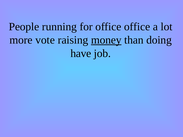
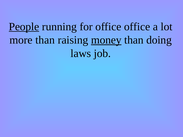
People underline: none -> present (24, 27)
more vote: vote -> than (45, 40)
have: have -> laws (81, 54)
